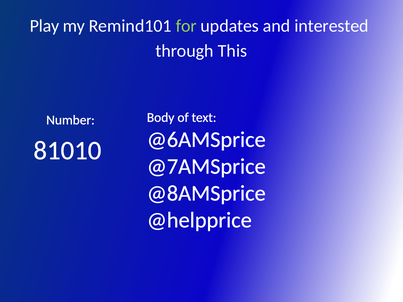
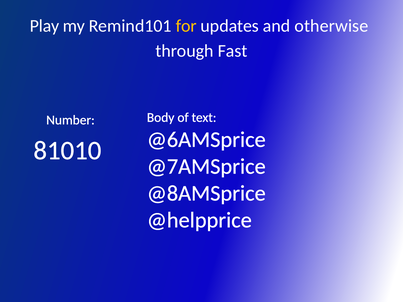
for colour: light green -> yellow (186, 26)
interested: interested -> otherwise (331, 26)
This: This -> Fast (233, 51)
